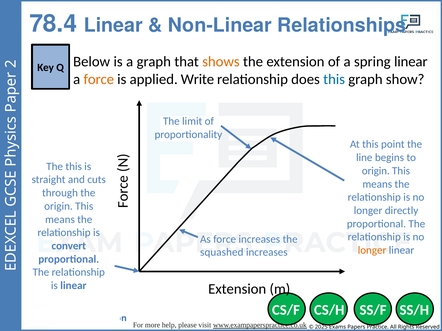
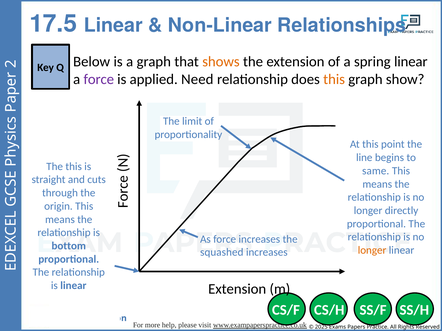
78.4: 78.4 -> 17.5 (53, 24)
force colour: orange -> purple (99, 79)
Write: Write -> Need (197, 79)
this colour: blue -> orange (334, 79)
origin: origin -> same (376, 171)
convert: convert -> bottom (69, 246)
